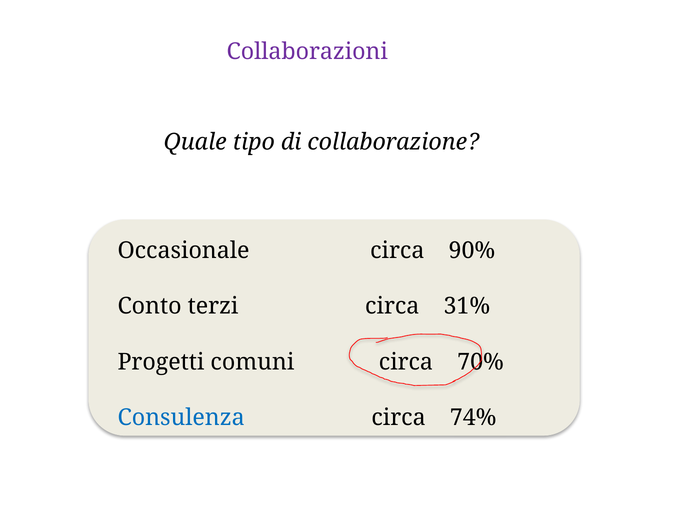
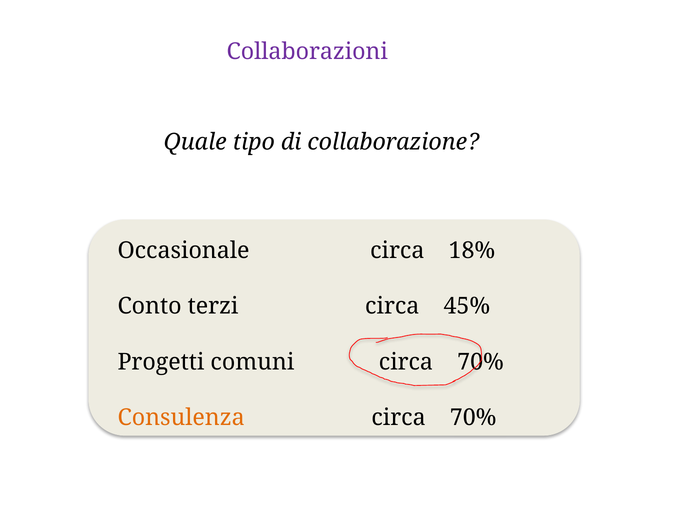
90%: 90% -> 18% (472, 250)
31%: 31% -> 45% (467, 306)
Consulenza colour: blue -> orange (181, 418)
74%: 74% -> 70% (473, 418)
